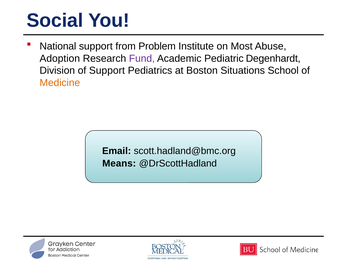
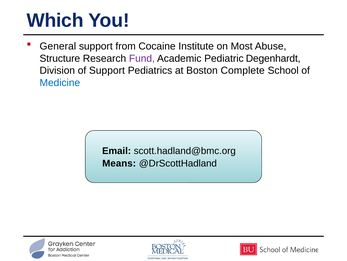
Social: Social -> Which (55, 20)
National: National -> General (58, 46)
Problem: Problem -> Cocaine (157, 46)
Adoption: Adoption -> Structure (60, 58)
Situations: Situations -> Complete (243, 70)
Medicine colour: orange -> blue (60, 83)
